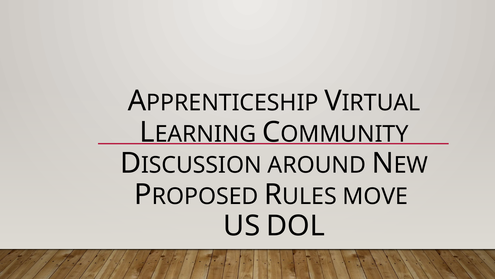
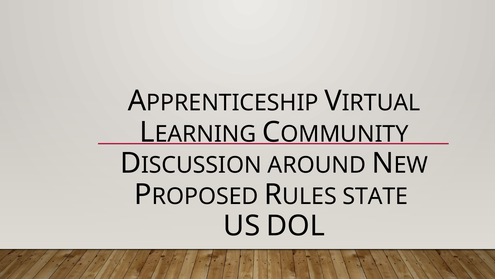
MOVE: MOVE -> STATE (375, 196)
